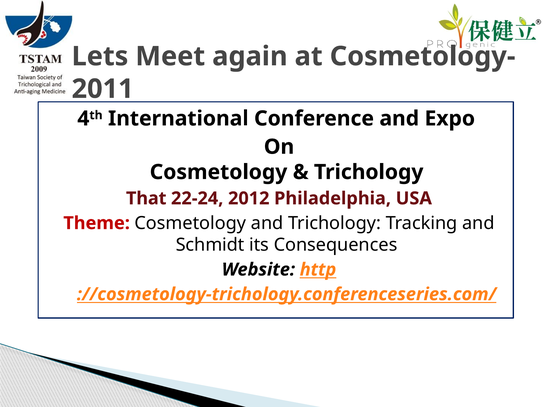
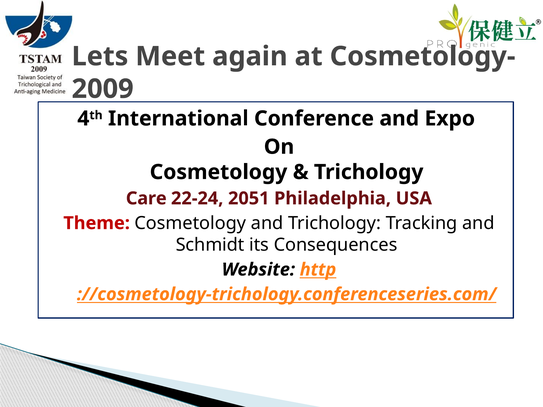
2011: 2011 -> 2009 (103, 89)
That: That -> Care (146, 199)
2012: 2012 -> 2051 (249, 199)
